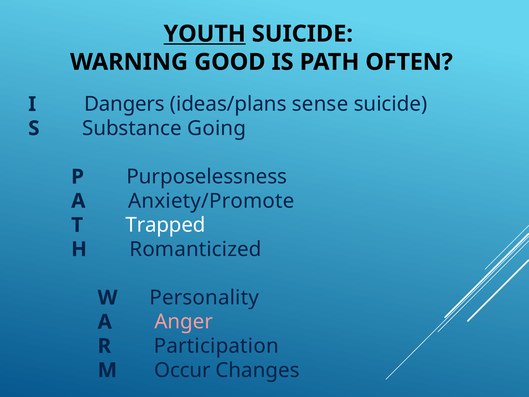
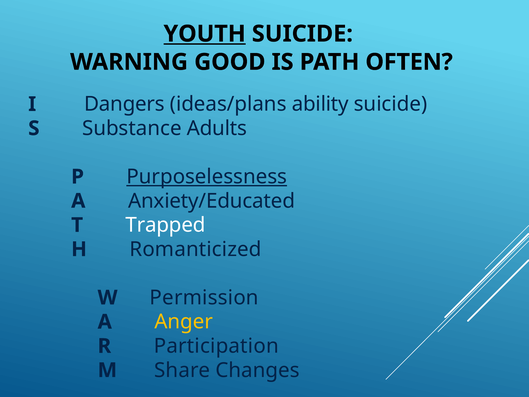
sense: sense -> ability (320, 104)
Going: Going -> Adults (217, 128)
Purposelessness underline: none -> present (207, 177)
Anxiety/Promote: Anxiety/Promote -> Anxiety/Educated (212, 201)
Personality: Personality -> Permission (204, 297)
Anger colour: pink -> yellow (184, 322)
Occur: Occur -> Share (182, 370)
